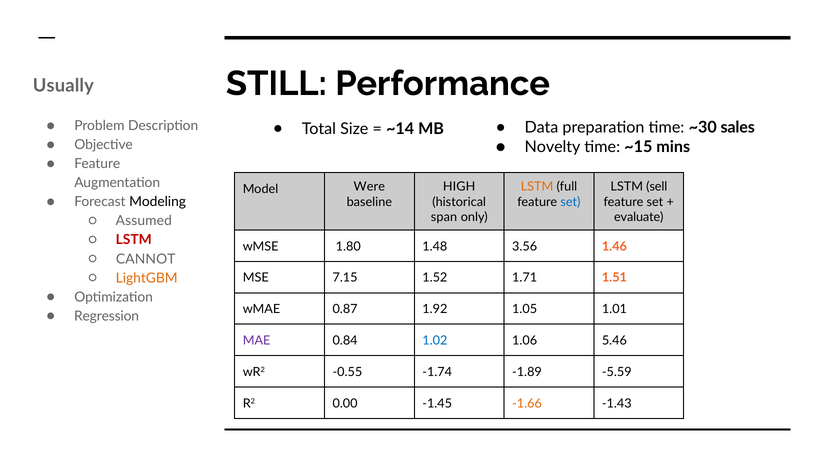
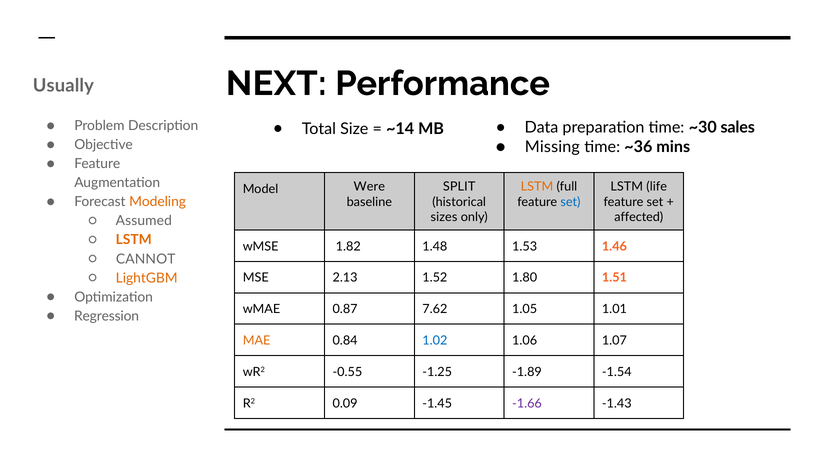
STILL: STILL -> NEXT (276, 84)
Novelty: Novelty -> Missing (552, 147)
~15: ~15 -> ~36 (638, 147)
HIGH: HIGH -> SPLIT (459, 187)
sell: sell -> life (657, 187)
Modeling colour: black -> orange (158, 202)
span: span -> sizes (444, 217)
evaluate: evaluate -> affected (639, 217)
LSTM colour: red -> orange (134, 240)
1.80: 1.80 -> 1.82 (348, 247)
3.56: 3.56 -> 1.53 (525, 247)
7.15: 7.15 -> 2.13 (345, 278)
1.71: 1.71 -> 1.80 (525, 278)
1.92: 1.92 -> 7.62 (435, 309)
MAE colour: purple -> orange (257, 341)
5.46: 5.46 -> 1.07 (614, 341)
-1.74: -1.74 -> -1.25 (437, 372)
-5.59: -5.59 -> -1.54 (617, 372)
0.00: 0.00 -> 0.09 (345, 404)
-1.66 colour: orange -> purple (527, 404)
